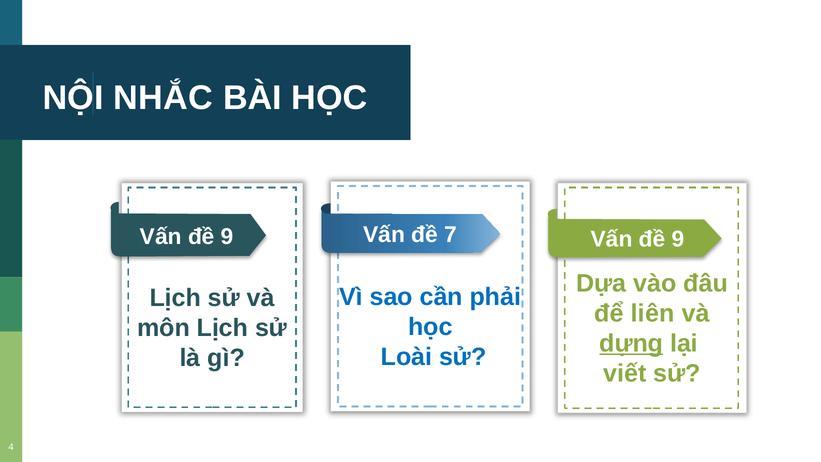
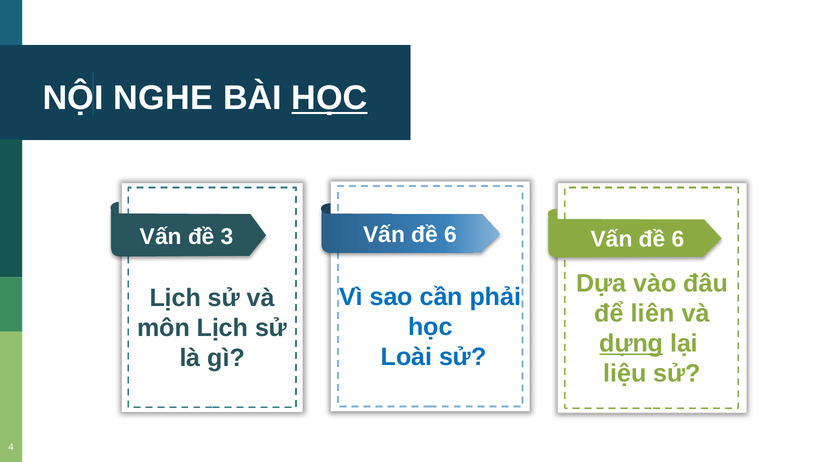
NHẮC: NHẮC -> NGHE (163, 98)
HỌC underline: none -> present (329, 98)
9: 9 -> 3 (227, 236)
7: 7 -> 6 (451, 235)
9: 9 -> 6 (678, 239)
viết: viết -> liệu (625, 374)
